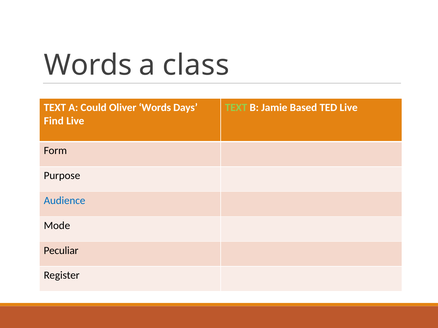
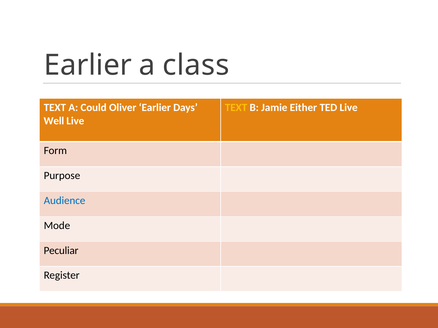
Words: Words -> Earlier (88, 65)
Oliver Words: Words -> Earlier (155, 108)
TEXT colour: light green -> yellow (236, 108)
Based: Based -> Either (303, 108)
Find: Find -> Well (54, 121)
